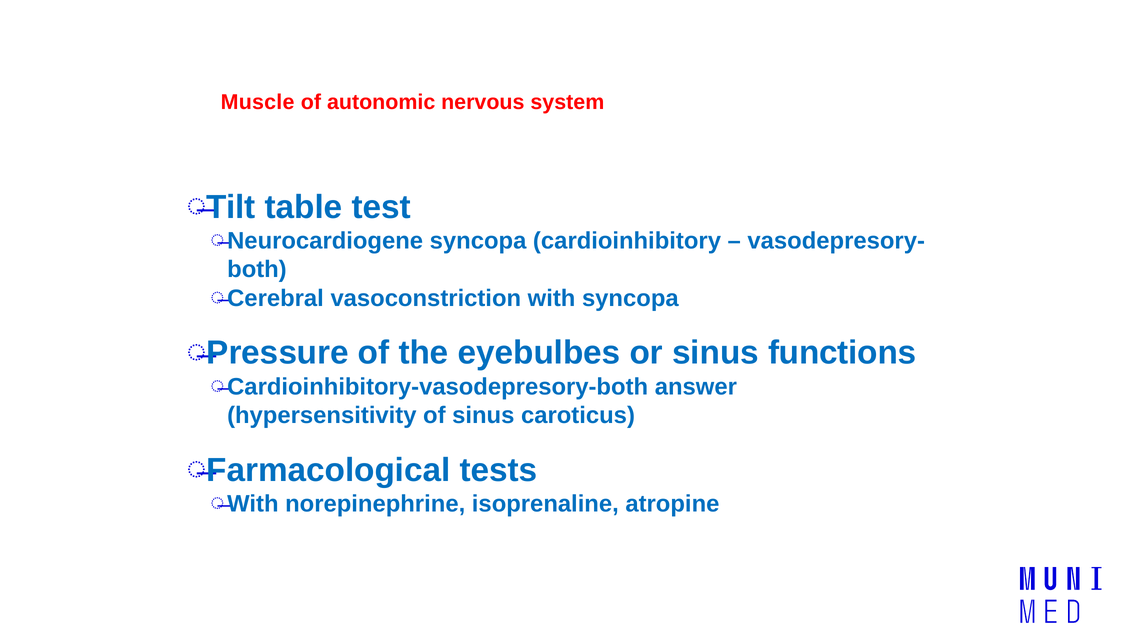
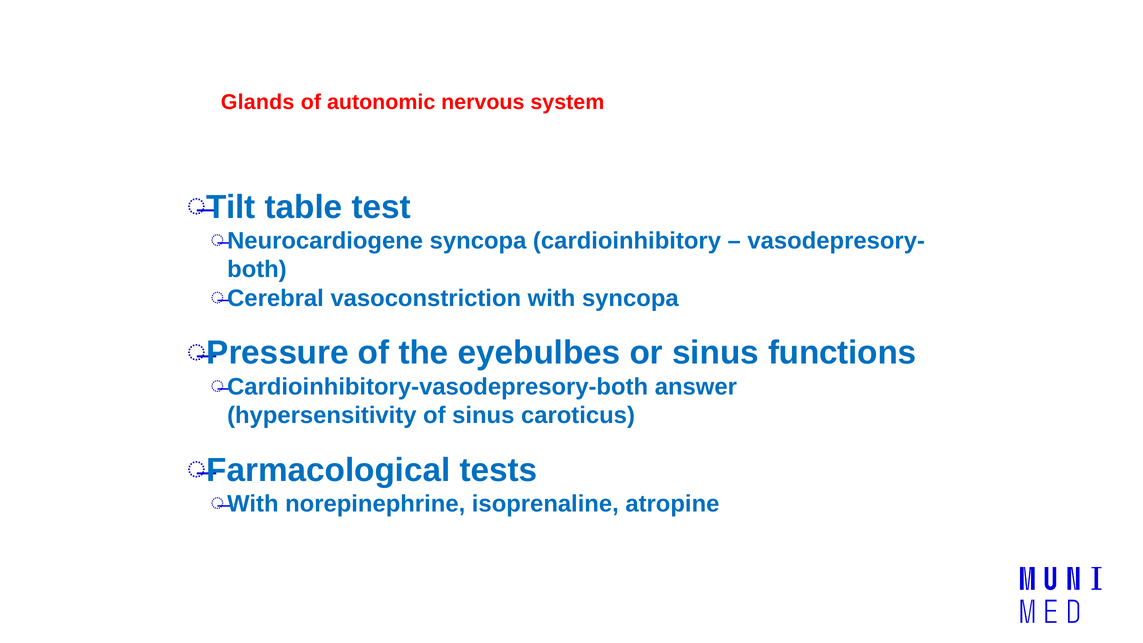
Muscle: Muscle -> Glands (258, 102)
